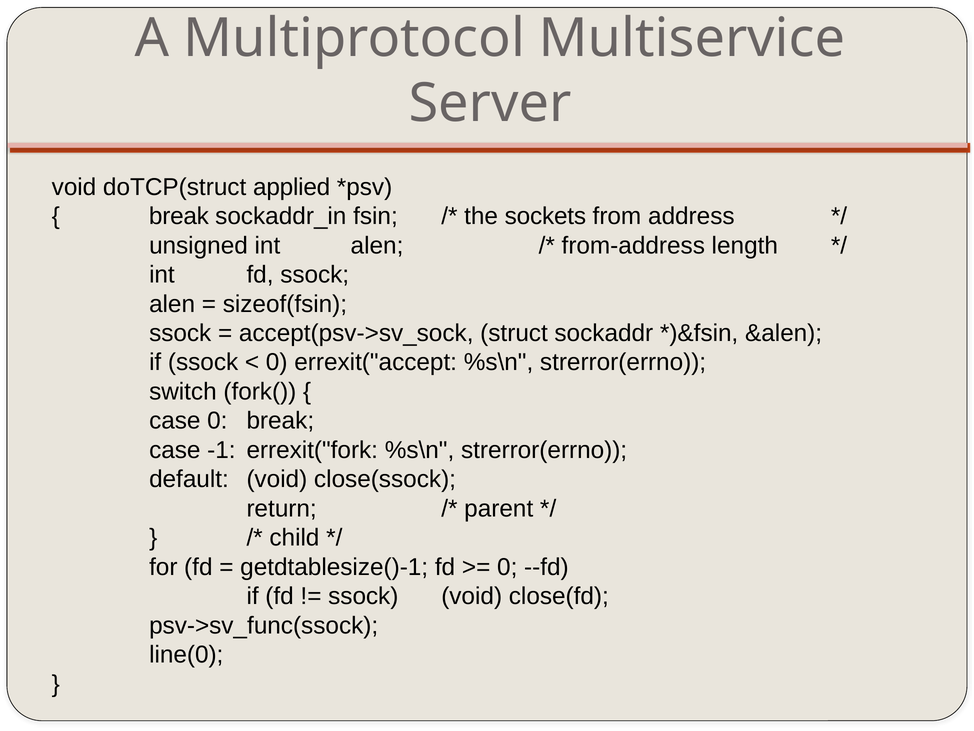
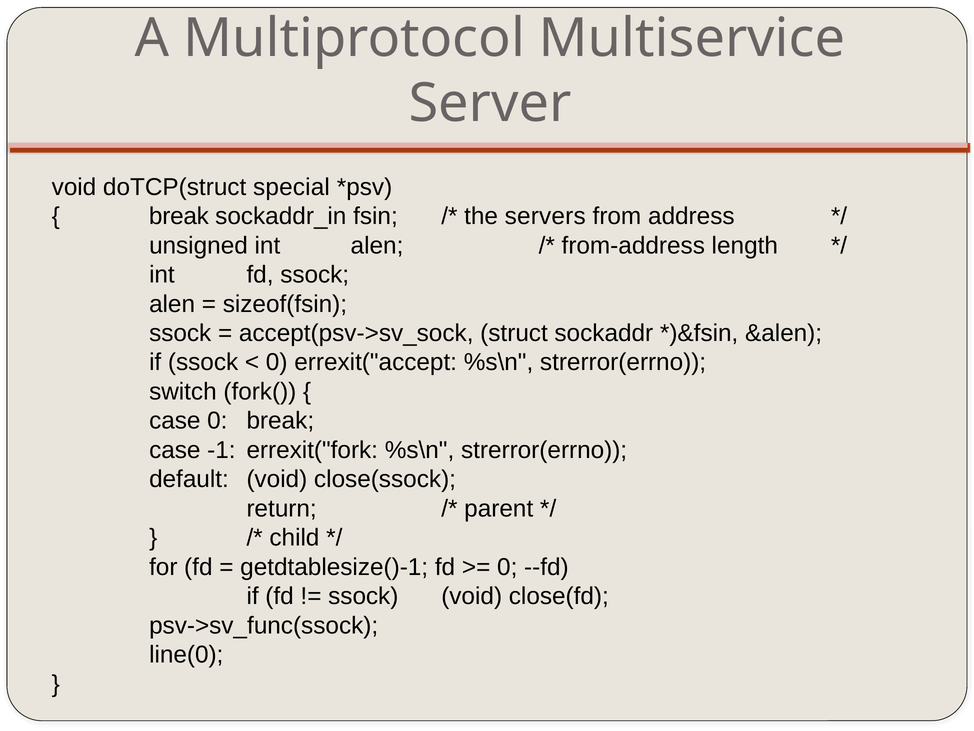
applied: applied -> special (291, 187)
sockets: sockets -> servers (545, 216)
